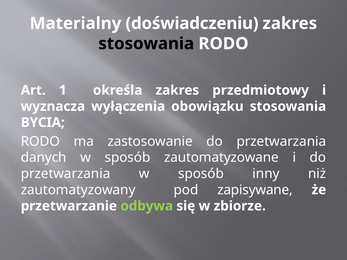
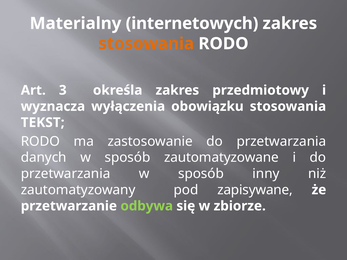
doświadczeniu: doświadczeniu -> internetowych (192, 23)
stosowania colour: black -> orange (146, 44)
1: 1 -> 3 (63, 90)
BYCIA: BYCIA -> TEKST (43, 123)
